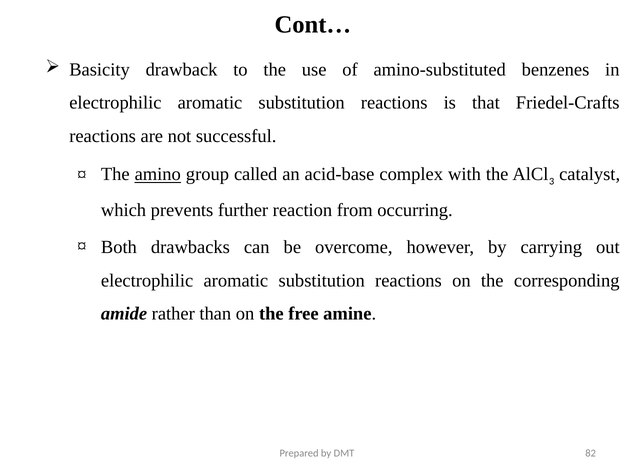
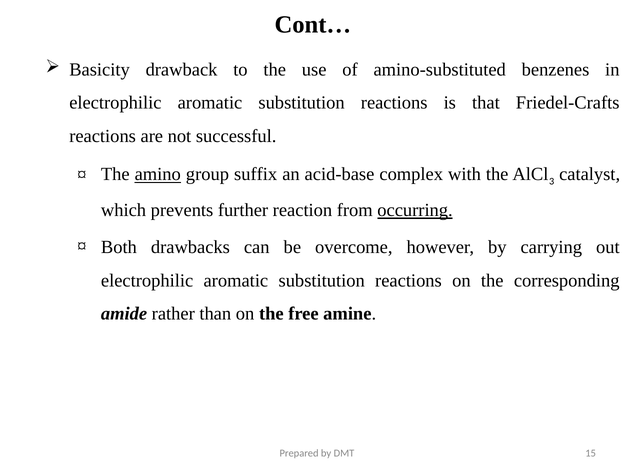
called: called -> suffix (256, 175)
occurring underline: none -> present (415, 211)
82: 82 -> 15 (591, 454)
